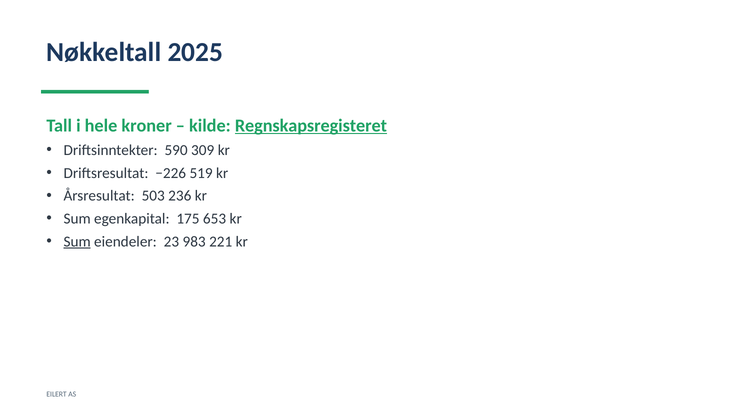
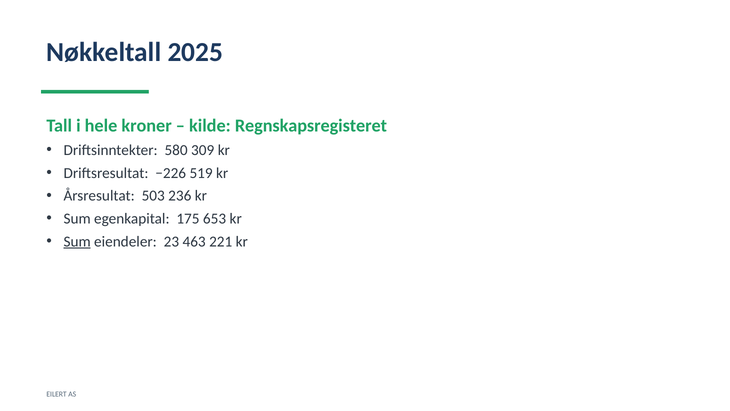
Regnskapsregisteret underline: present -> none (311, 126)
590: 590 -> 580 (176, 150)
983: 983 -> 463 (194, 241)
